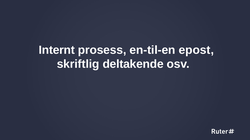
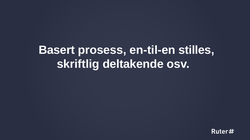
Internt: Internt -> Basert (57, 50)
epost: epost -> stilles (196, 50)
